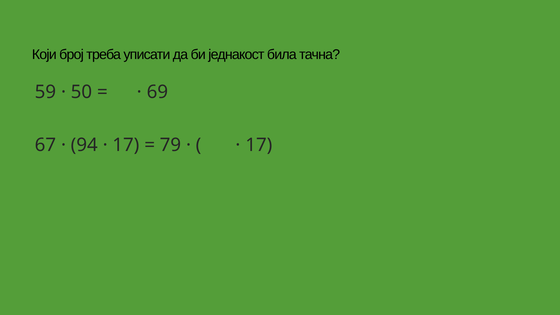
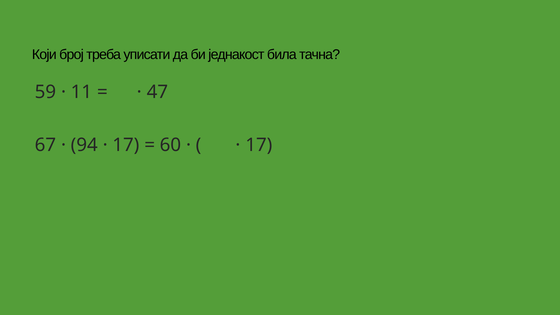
50: 50 -> 11 (82, 92)
69: 69 -> 47 (157, 92)
79: 79 -> 60 (171, 145)
